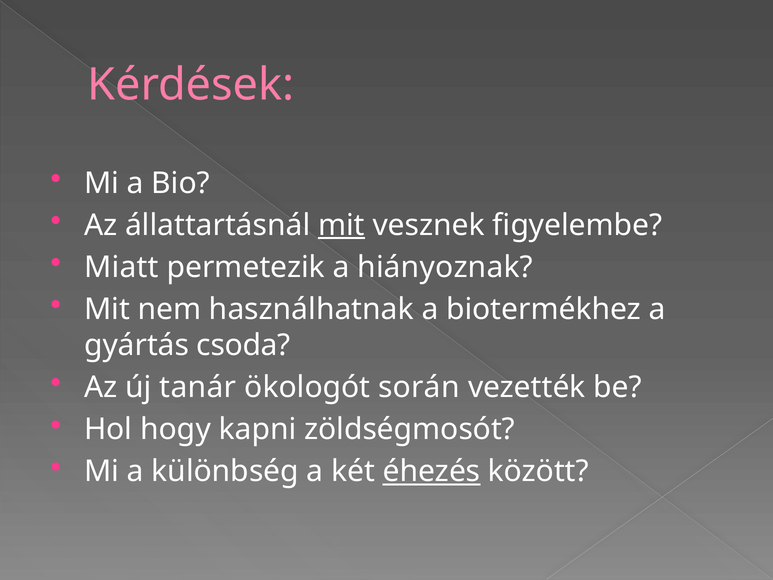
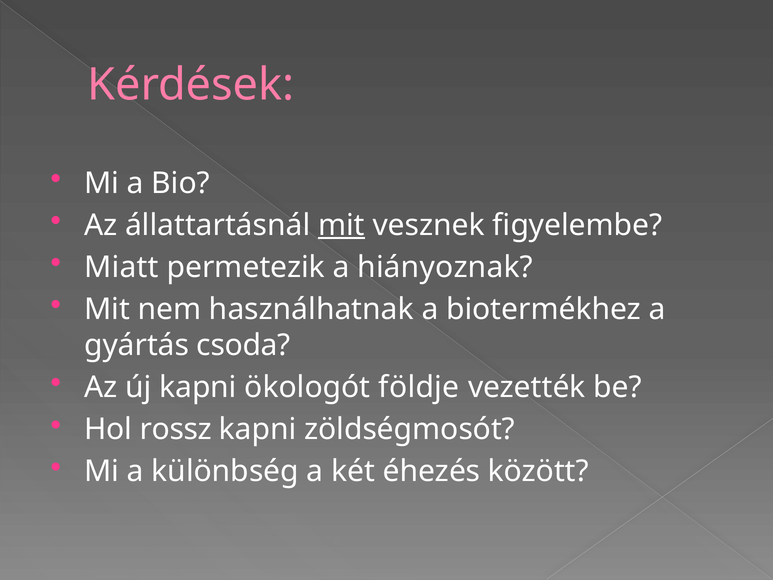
új tanár: tanár -> kapni (198, 387)
során: során -> földje (419, 387)
hogy: hogy -> rossz (176, 429)
éhezés underline: present -> none (431, 471)
